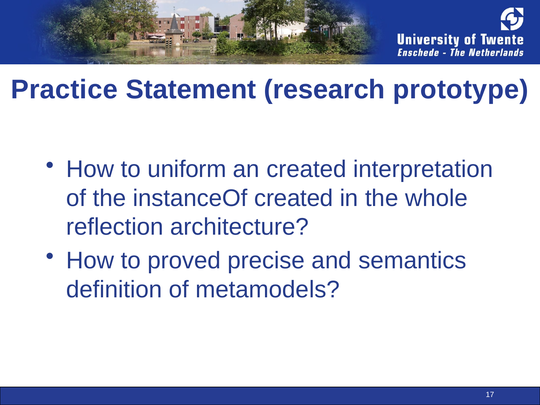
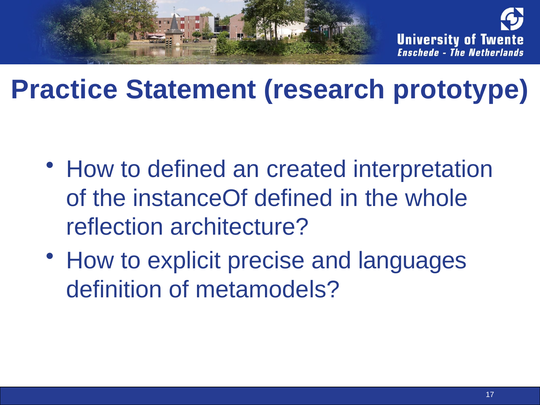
to uniform: uniform -> defined (187, 169)
instanceOf created: created -> defined (294, 198)
proved: proved -> explicit (184, 261)
semantics: semantics -> languages (413, 261)
